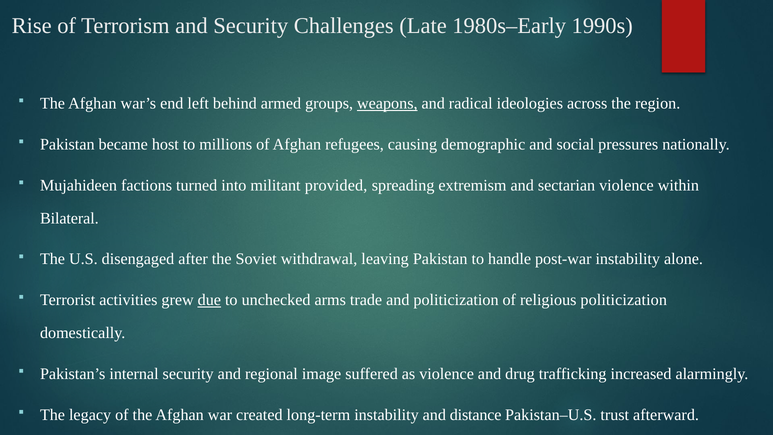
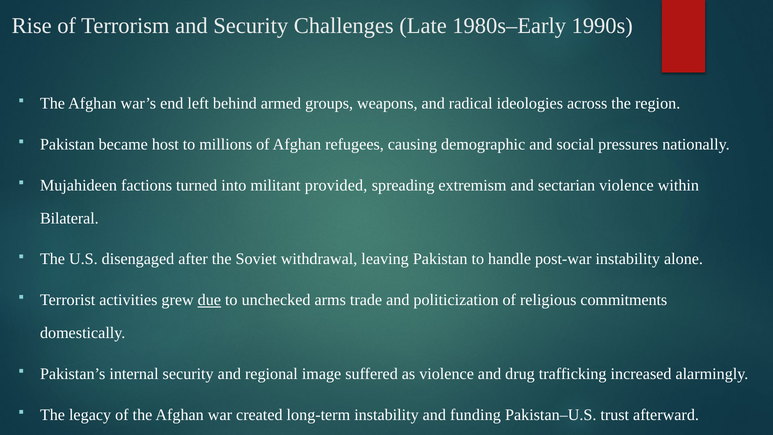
weapons underline: present -> none (387, 103)
religious politicization: politicization -> commitments (624, 300)
distance: distance -> funding (475, 415)
